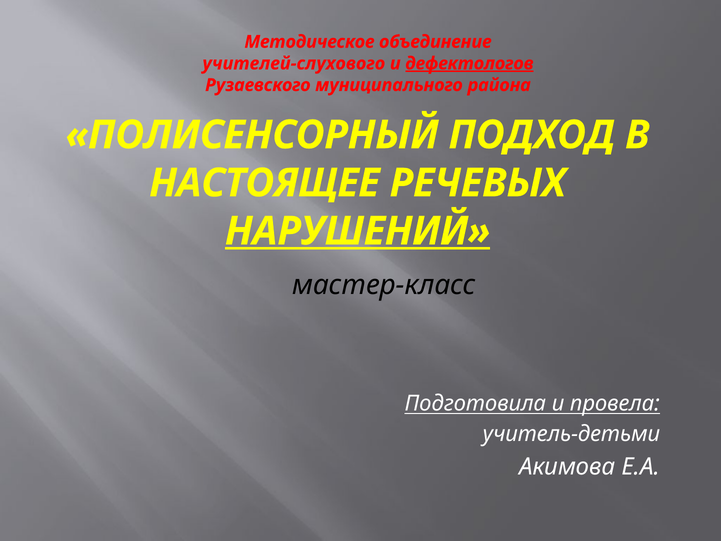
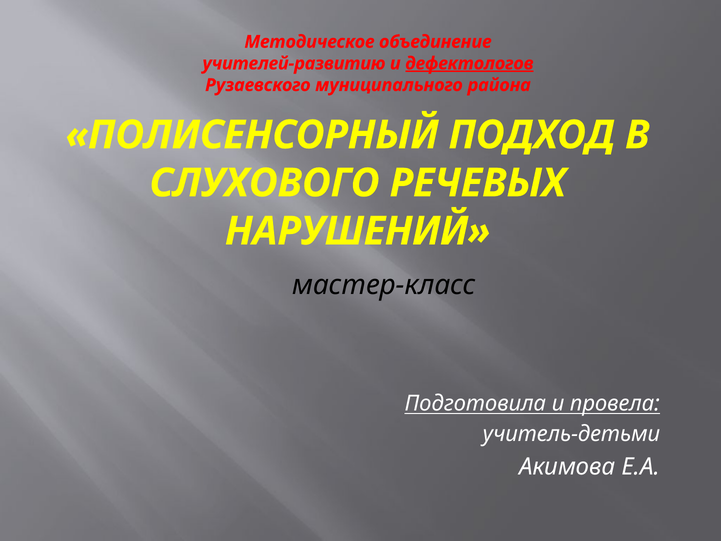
учителей-слухового: учителей-слухового -> учителей-развитию (294, 63)
НАСТОЯЩЕЕ: НАСТОЯЩЕЕ -> СЛУХОВОГО (264, 183)
НАРУШЕНИЙ underline: present -> none (358, 231)
